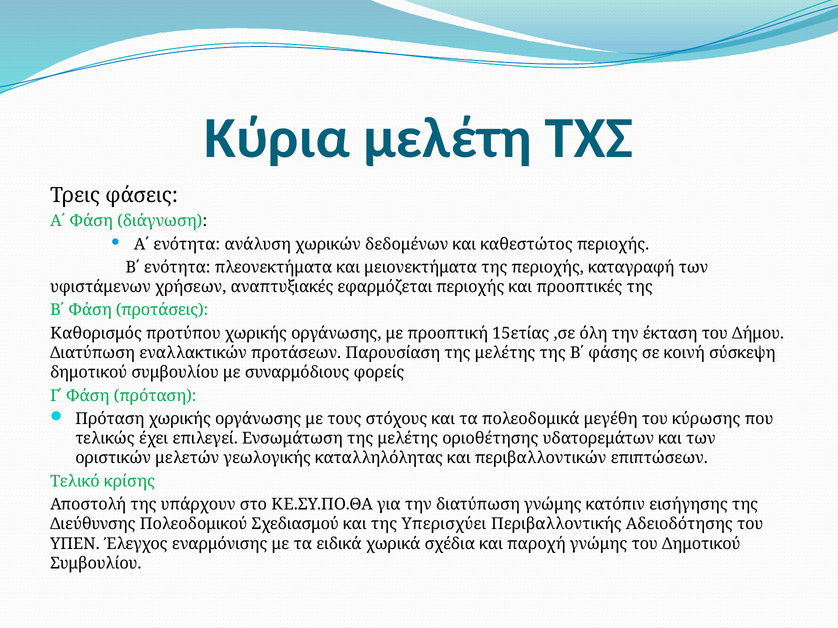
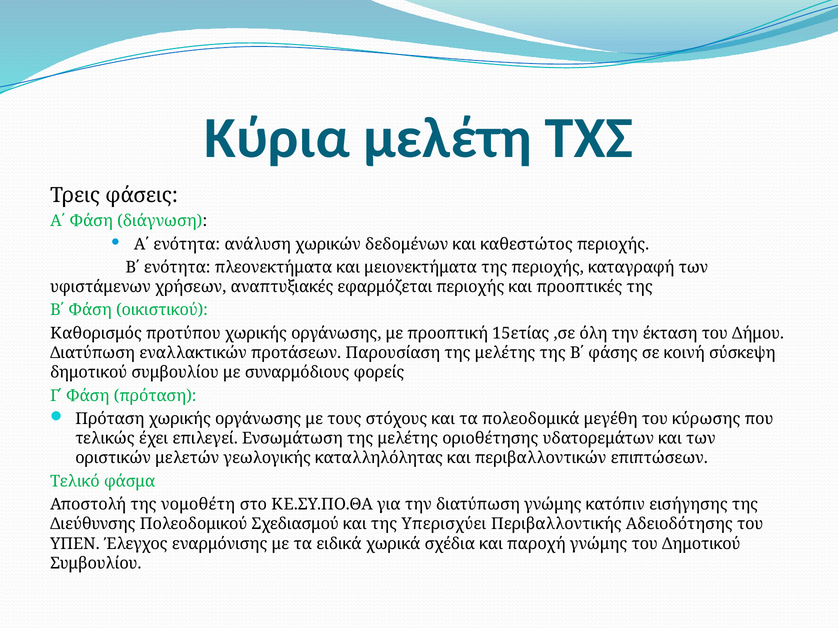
προτάσεις: προτάσεις -> οικιστικού (162, 310)
κρίσης: κρίσης -> φάσμα (130, 482)
υπάρχουν: υπάρχουν -> νομοθέτη (198, 505)
